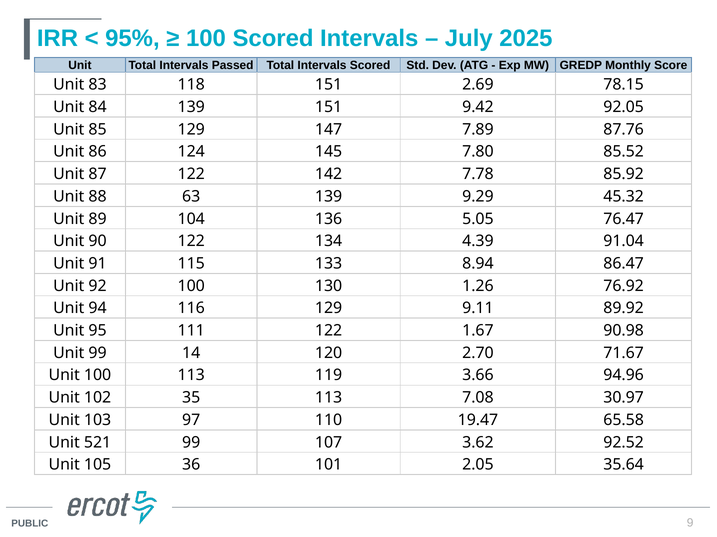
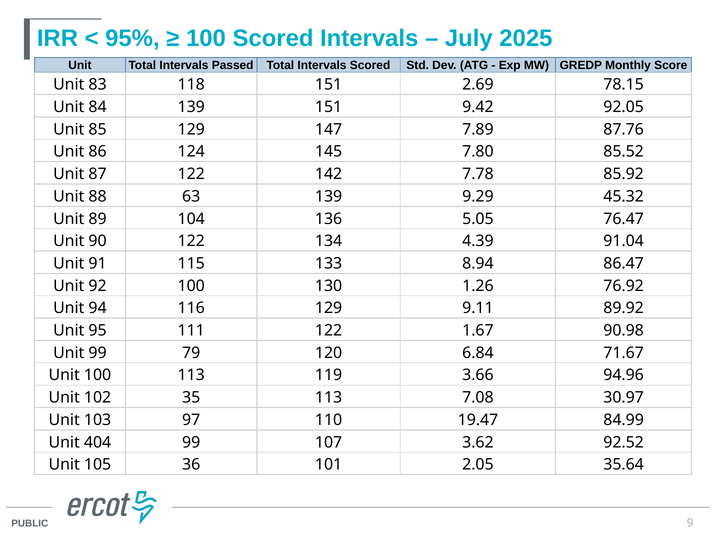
14: 14 -> 79 (191, 353)
2.70: 2.70 -> 6.84 (478, 353)
65.58: 65.58 -> 84.99 (624, 421)
521: 521 -> 404 (98, 443)
